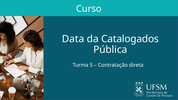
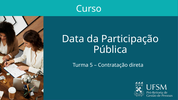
Catalogados: Catalogados -> Participação (130, 39)
